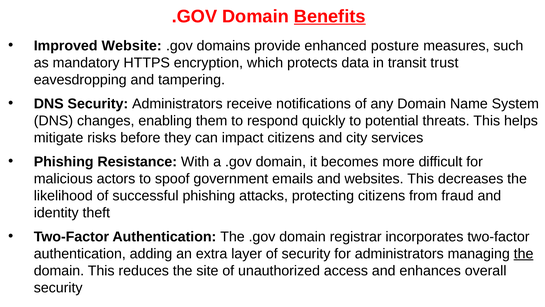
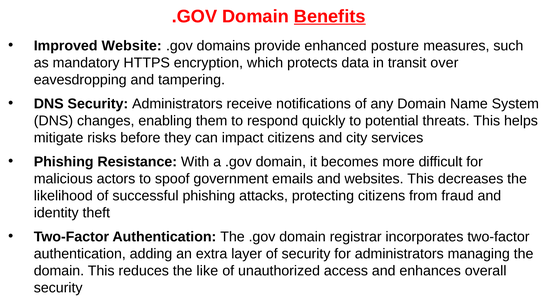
trust: trust -> over (444, 63)
the underline: present -> none (524, 253)
site: site -> like (207, 270)
